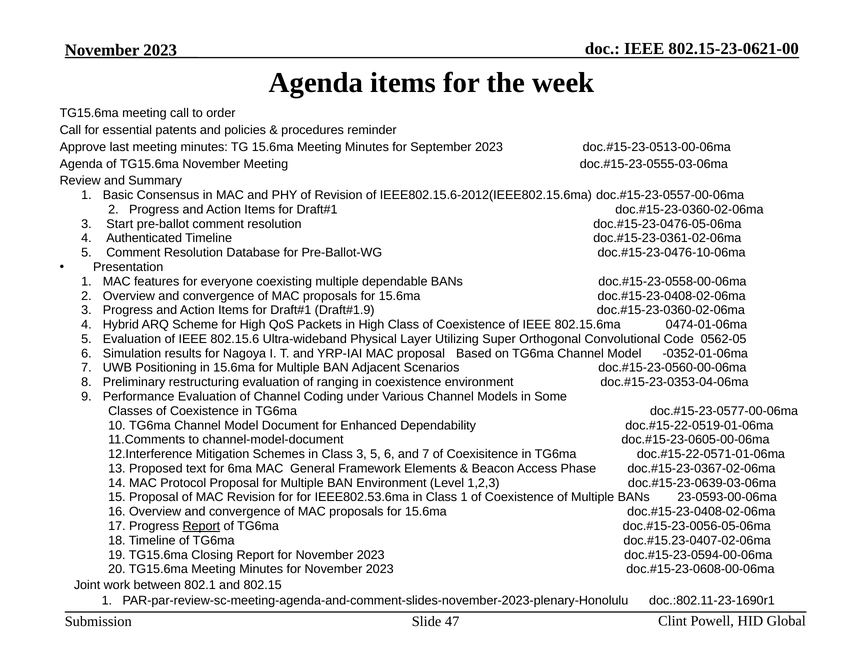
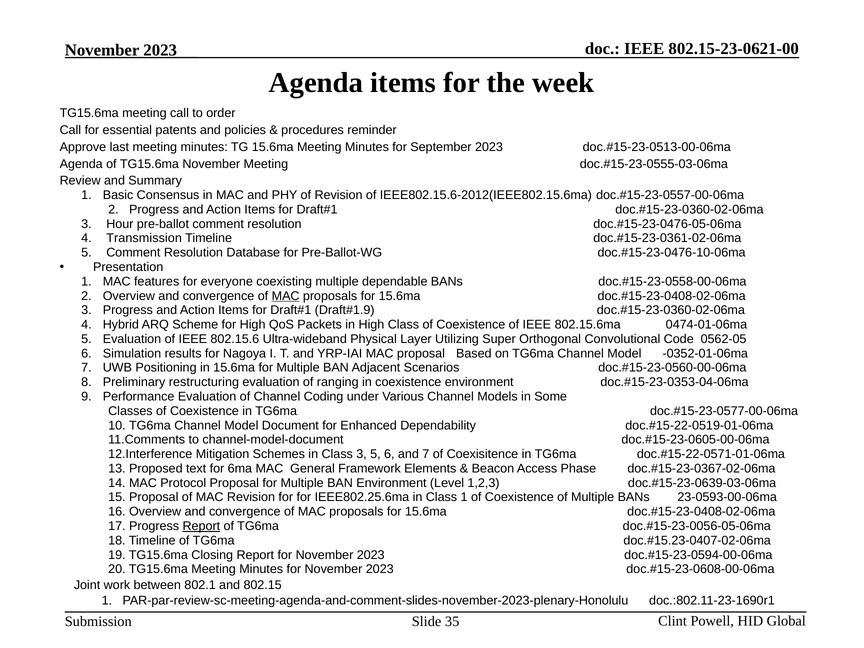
Start: Start -> Hour (120, 224)
Authenticated: Authenticated -> Transmission (144, 238)
MAC underline: none -> present (286, 296)
IEEE802.53.6ma: IEEE802.53.6ma -> IEEE802.25.6ma (362, 497)
47: 47 -> 35 (452, 621)
